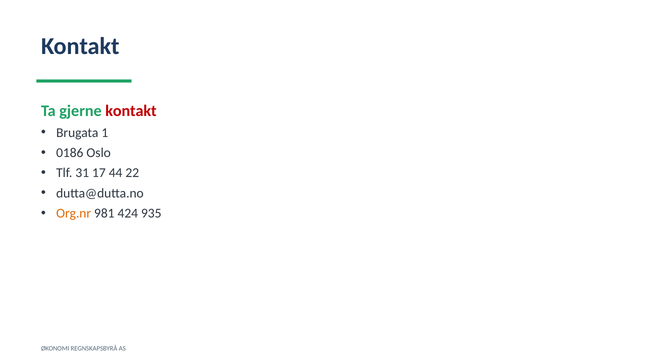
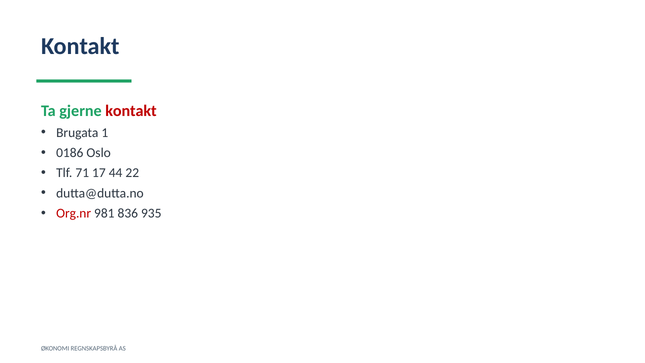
31: 31 -> 71 (82, 173)
Org.nr colour: orange -> red (74, 213)
424: 424 -> 836 (128, 213)
